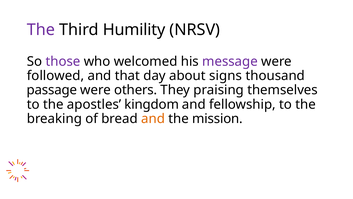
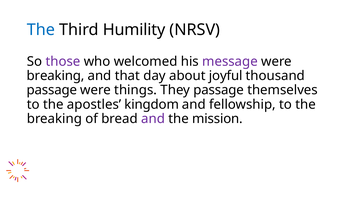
The colour: purple -> blue (41, 30)
followed: followed -> breaking (56, 76)
signs: signs -> joyful (226, 76)
others: others -> things (136, 90)
They praising: praising -> passage (219, 90)
and colour: orange -> purple (153, 118)
